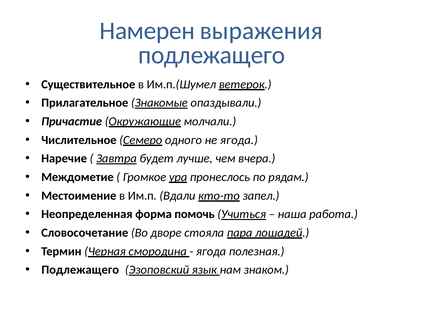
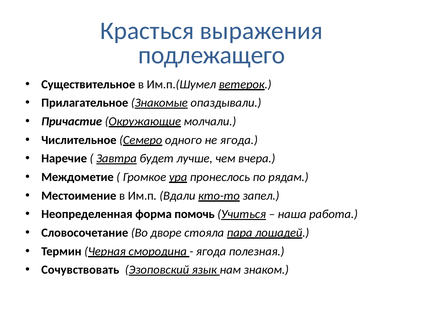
Намерен: Намерен -> Красться (147, 31)
Подлежащего: Подлежащего -> Сочувствовать (80, 270)
